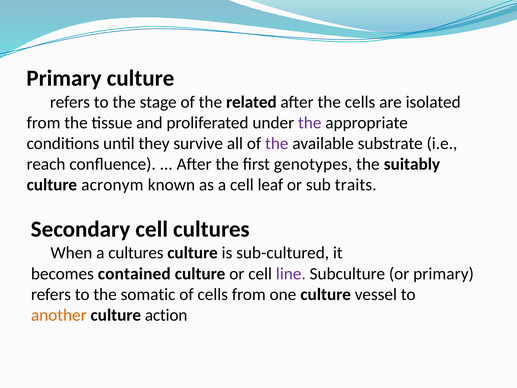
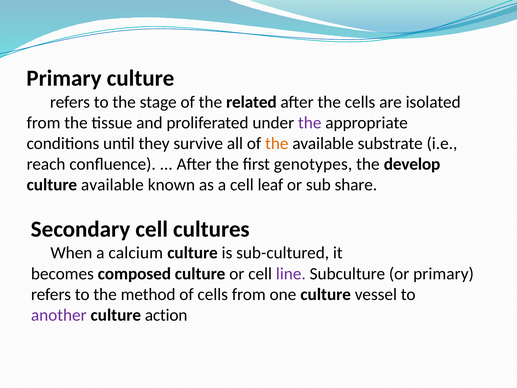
the colour: purple -> orange (277, 143)
suitably: suitably -> develop (412, 164)
culture acronym: acronym -> available (112, 185)
traits: traits -> share (356, 185)
a cultures: cultures -> calcium (136, 253)
contained: contained -> composed (134, 273)
somatic: somatic -> method (148, 294)
another colour: orange -> purple (59, 315)
